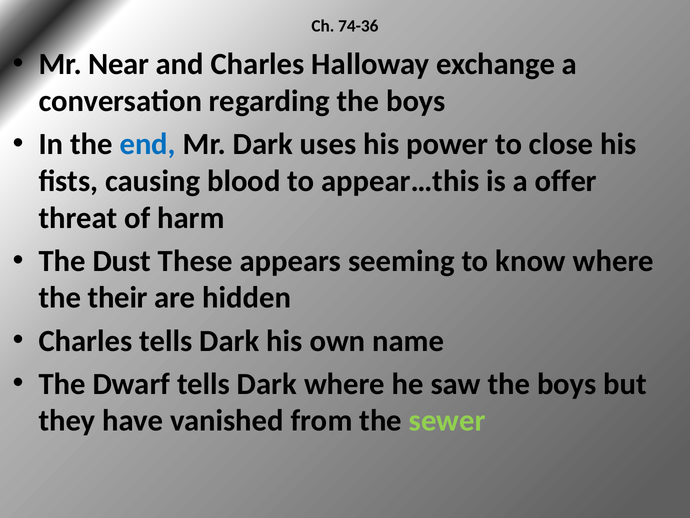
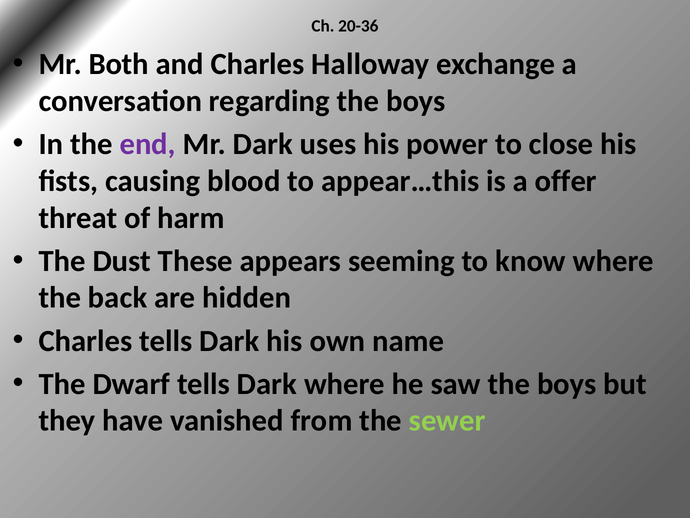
74-36: 74-36 -> 20-36 (358, 26)
Near: Near -> Both (119, 64)
end colour: blue -> purple (148, 144)
their: their -> back (118, 298)
